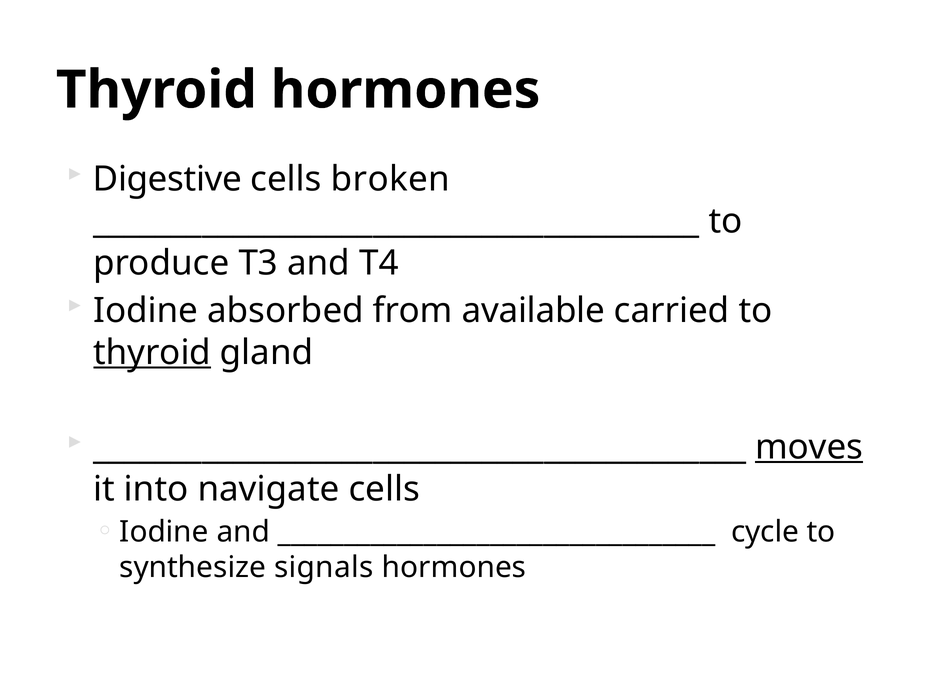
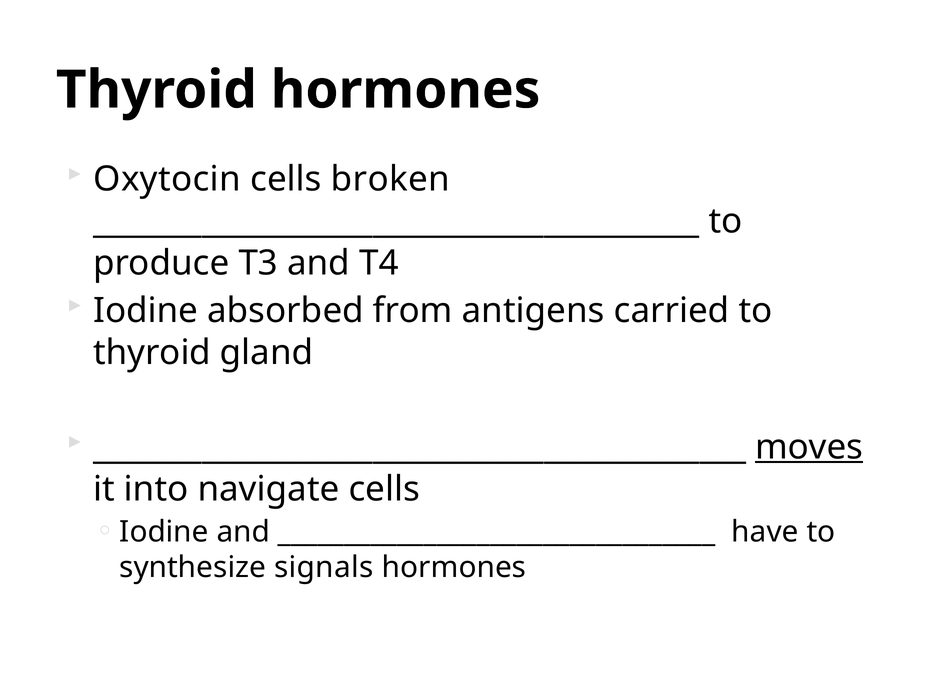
Digestive: Digestive -> Oxytocin (167, 179)
available: available -> antigens (533, 311)
thyroid underline: present -> none (152, 353)
cycle: cycle -> have (765, 532)
